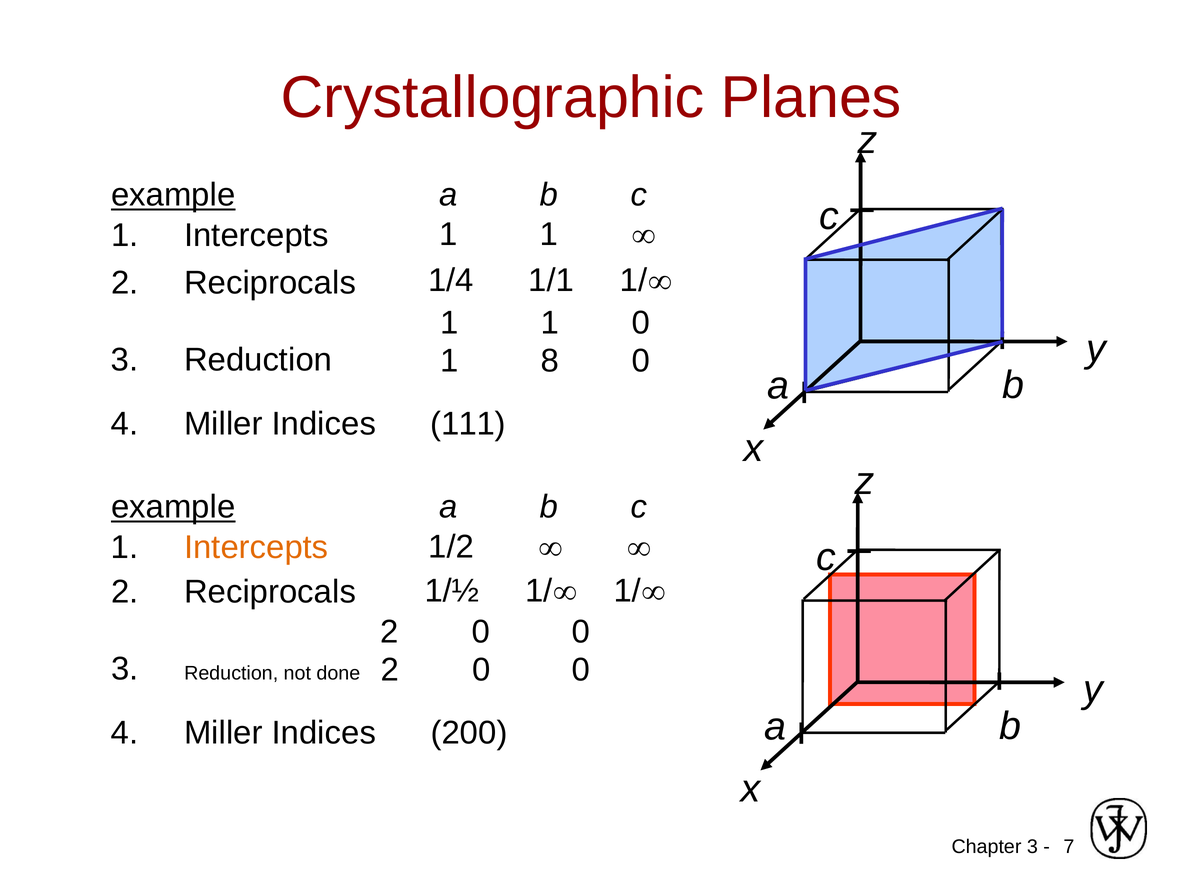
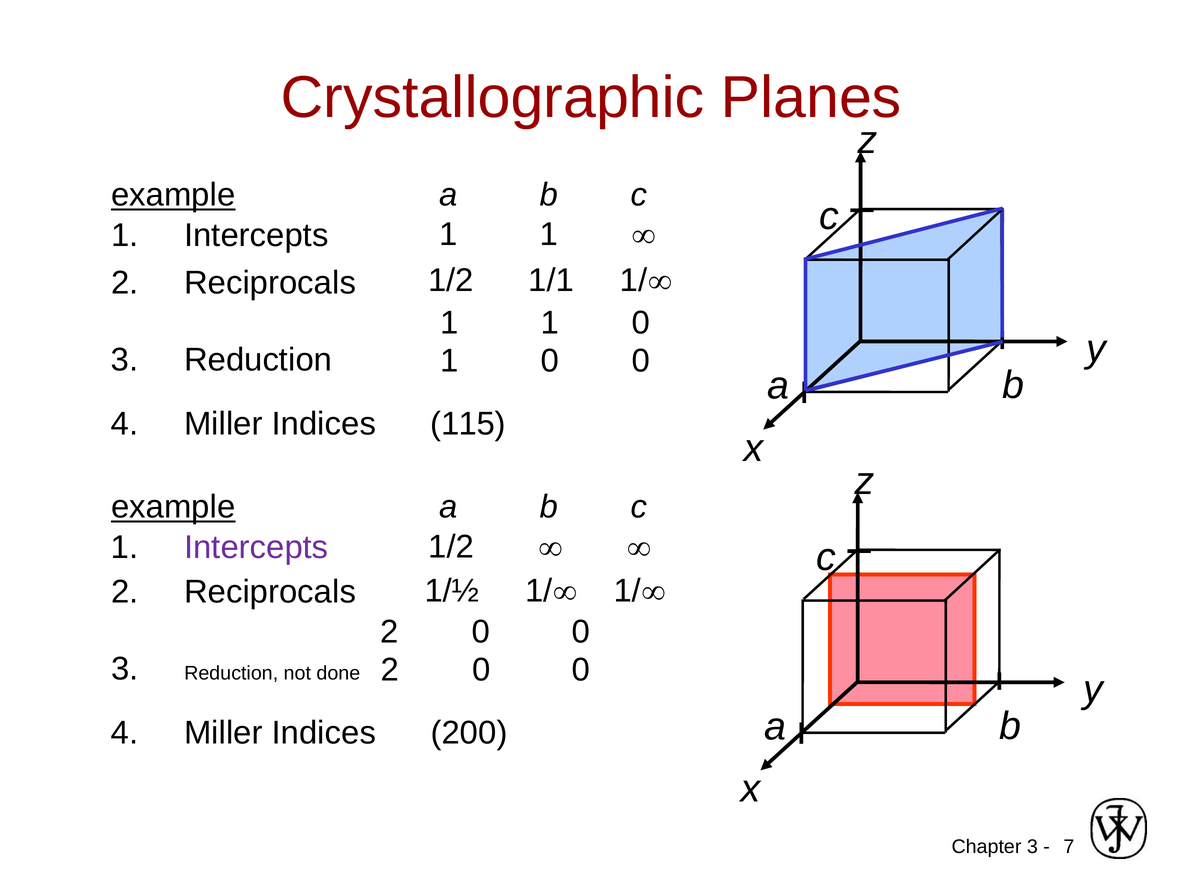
Reciprocals 1/4: 1/4 -> 1/2 (451, 281)
Reduction 1 8: 8 -> 0 (550, 361)
111: 111 -> 115 (468, 424)
Intercepts colour: orange -> purple (256, 547)
